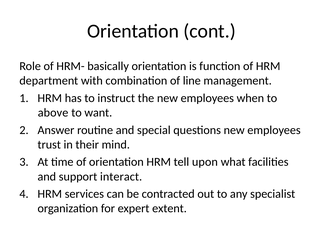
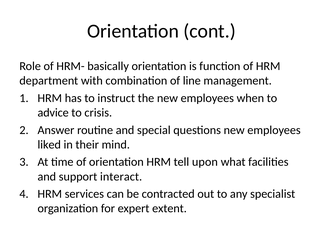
above: above -> advice (53, 113)
want: want -> crisis (98, 113)
trust: trust -> liked (49, 145)
